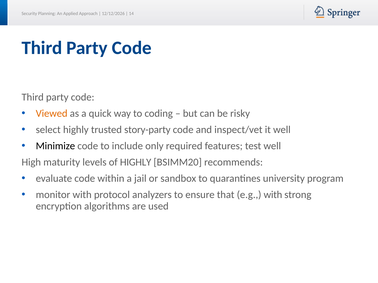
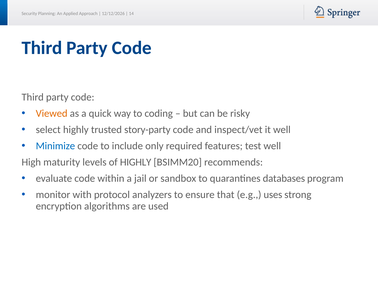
Minimize colour: black -> blue (55, 146)
university: university -> databases (284, 179)
e.g with: with -> uses (273, 195)
